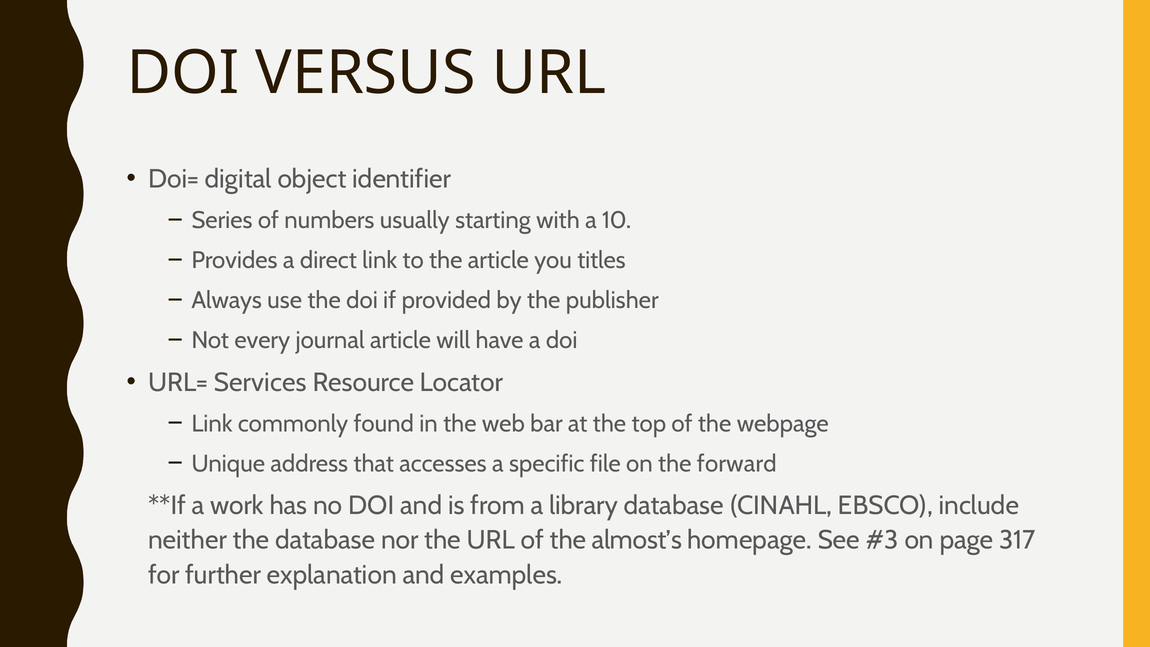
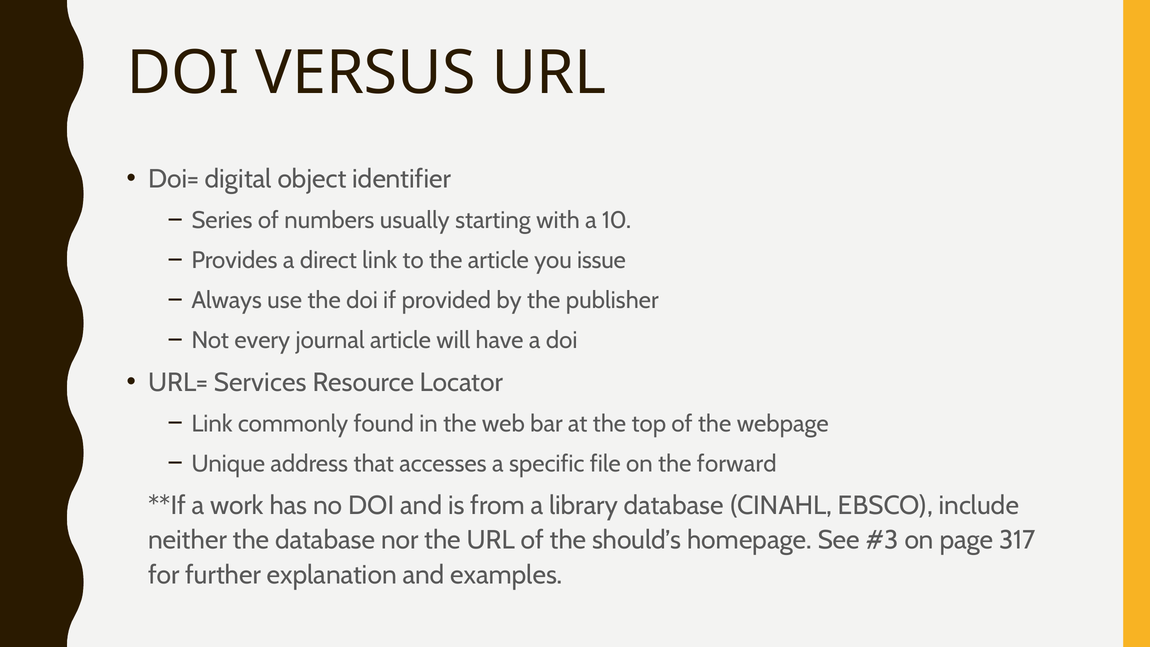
titles: titles -> issue (601, 260)
almost’s: almost’s -> should’s (637, 540)
